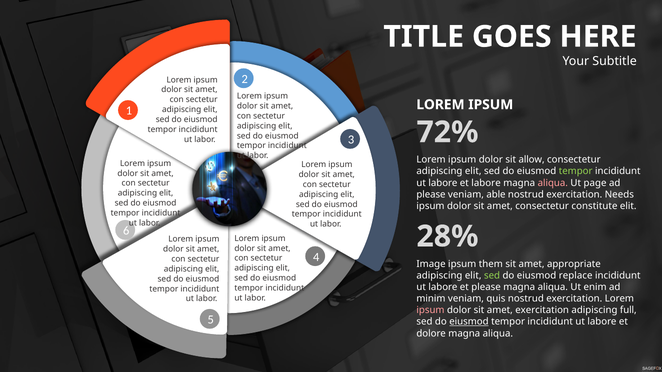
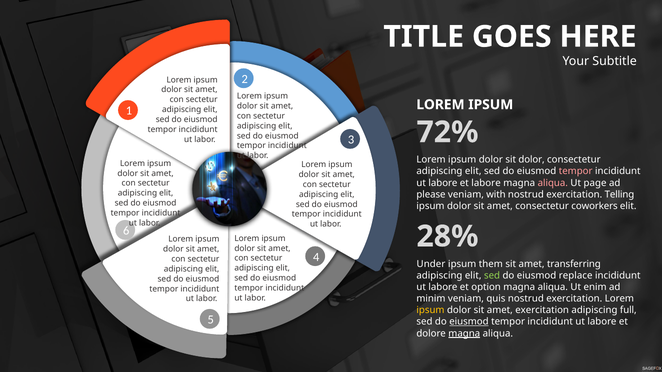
sit allow: allow -> dolor (532, 160)
tempor colour: light green -> pink (576, 171)
able: able -> with (496, 195)
Needs: Needs -> Telling (619, 195)
constitute: constitute -> coworkers (595, 206)
Image: Image -> Under (431, 264)
appropriate: appropriate -> transferring (574, 264)
et please: please -> option (486, 287)
ipsum colour: pink -> yellow (430, 311)
magna underline: none -> present (464, 334)
